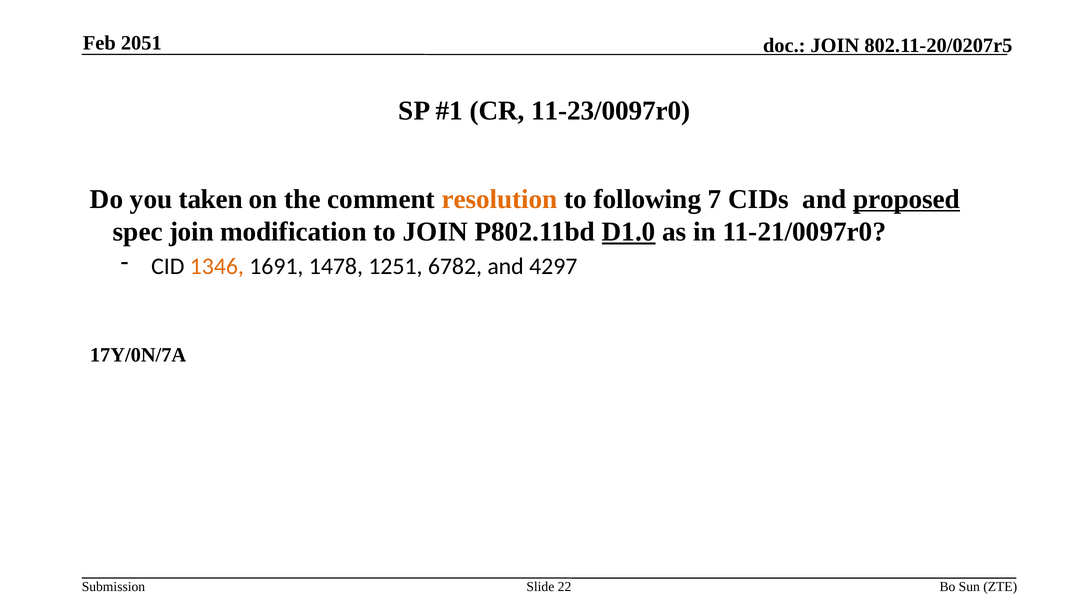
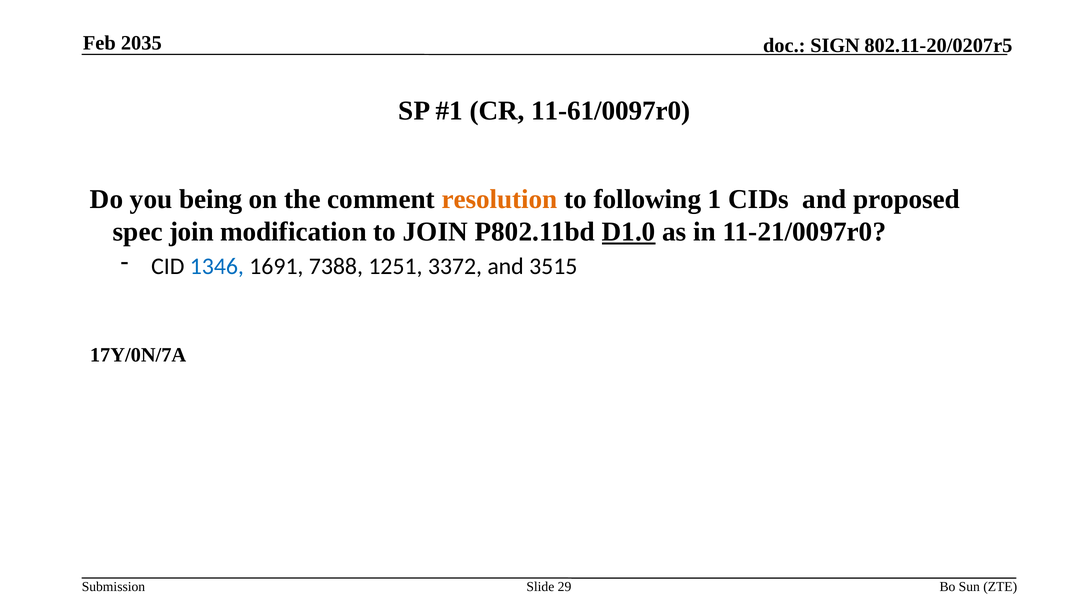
2051: 2051 -> 2035 (141, 43)
JOIN: JOIN -> SIGN (835, 45)
11-23/0097r0: 11-23/0097r0 -> 11-61/0097r0 (611, 111)
taken: taken -> being (211, 199)
7: 7 -> 1 (715, 199)
proposed underline: present -> none (907, 199)
1346 colour: orange -> blue (217, 267)
1478: 1478 -> 7388 (336, 267)
6782: 6782 -> 3372 (455, 267)
4297: 4297 -> 3515 (553, 267)
22: 22 -> 29 (565, 587)
